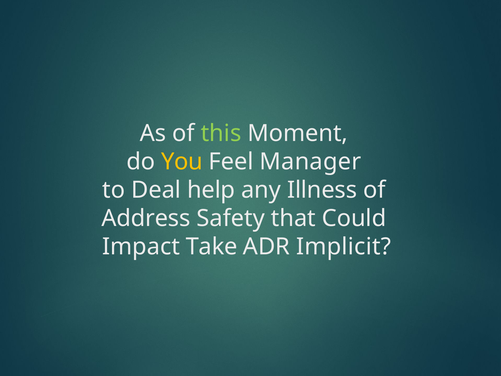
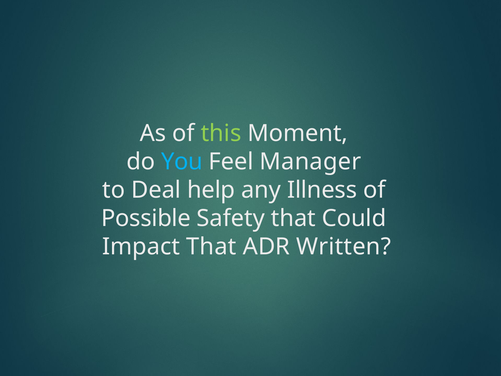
You colour: yellow -> light blue (182, 161)
Address: Address -> Possible (146, 218)
Impact Take: Take -> That (211, 247)
Implicit: Implicit -> Written (344, 247)
